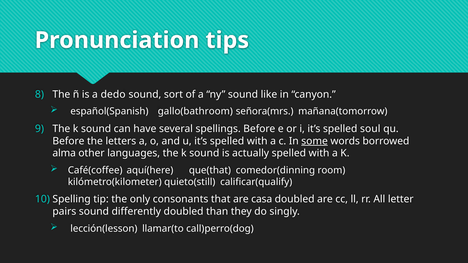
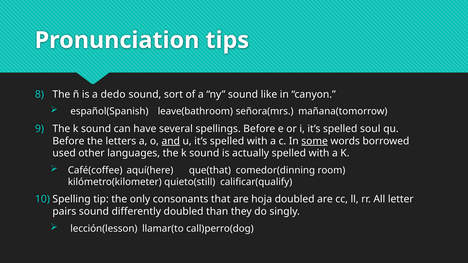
gallo(bathroom: gallo(bathroom -> leave(bathroom (195, 112)
and underline: none -> present (171, 141)
alma: alma -> used (64, 153)
casa: casa -> hoja (262, 199)
